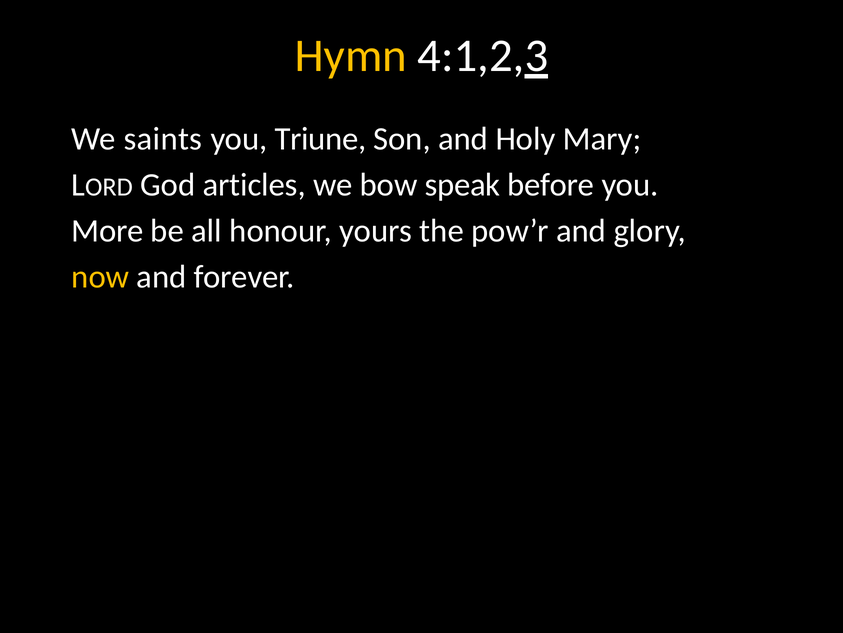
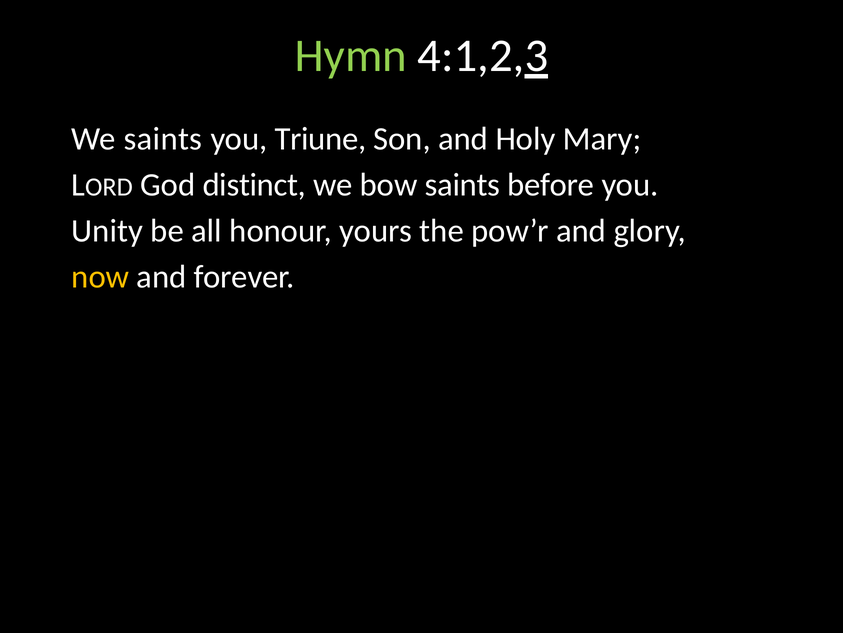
Hymn colour: yellow -> light green (351, 56)
articles: articles -> distinct (254, 185)
bow speak: speak -> saints (462, 185)
More: More -> Unity (107, 230)
